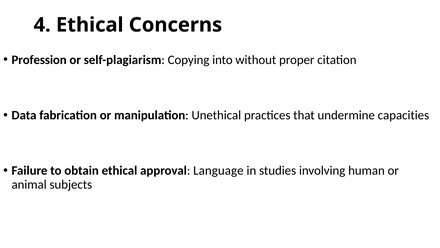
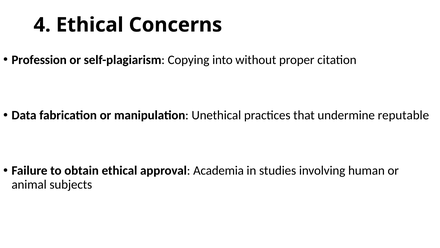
capacities: capacities -> reputable (403, 115)
Language: Language -> Academia (219, 170)
